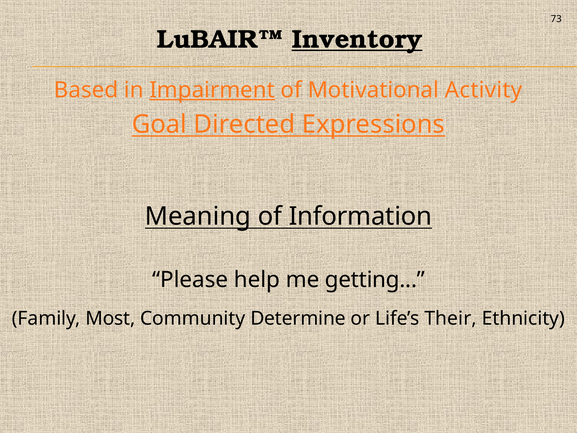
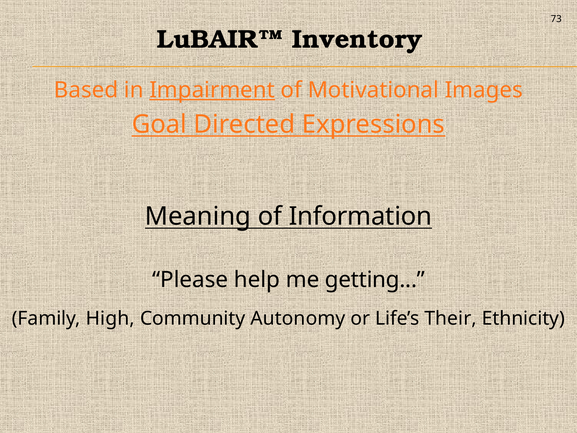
Inventory underline: present -> none (357, 39)
Activity: Activity -> Images (484, 90)
Most: Most -> High (110, 318)
Determine: Determine -> Autonomy (298, 318)
